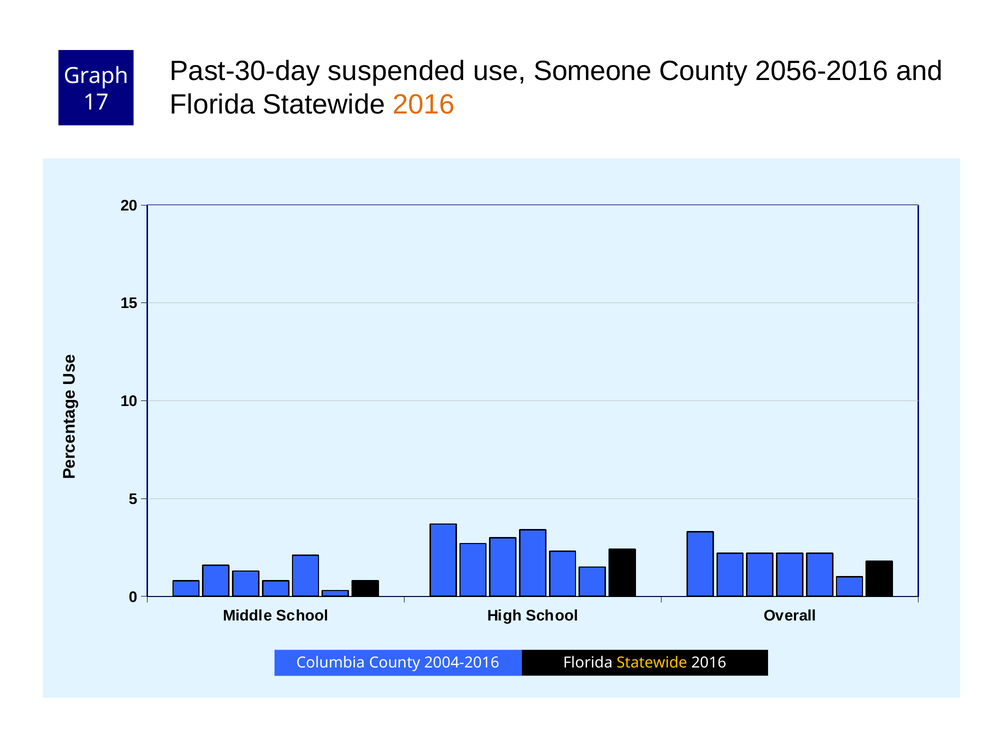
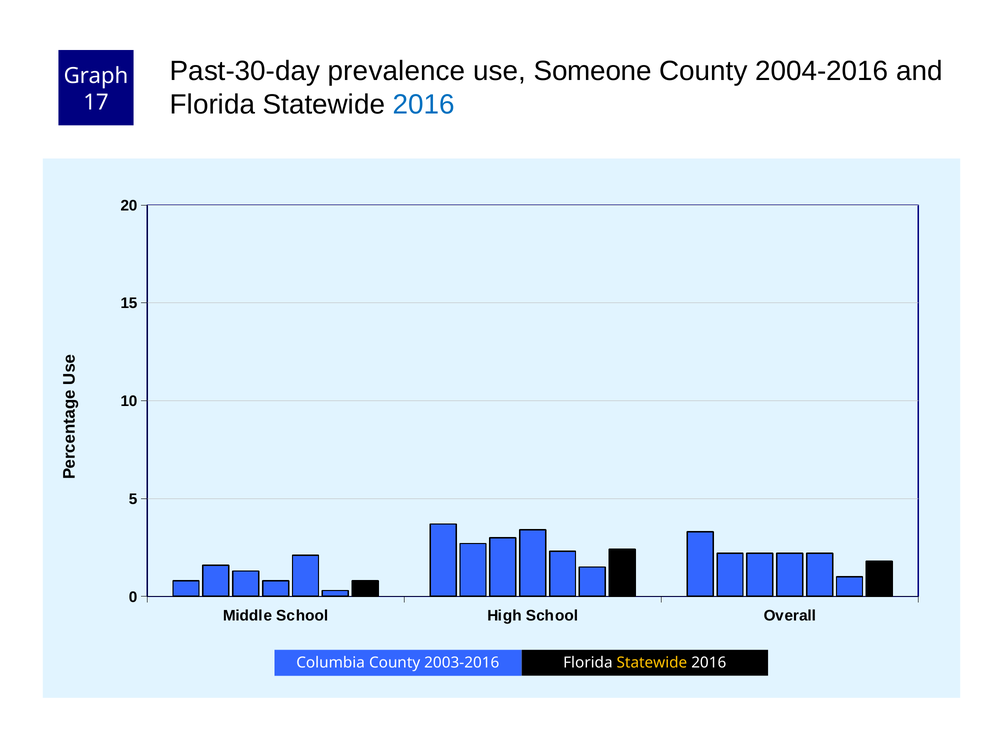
suspended: suspended -> prevalence (397, 71)
2056-2016: 2056-2016 -> 2004-2016 (822, 71)
2016 colour: orange -> blue (424, 105)
2004-2016: 2004-2016 -> 2003-2016 (462, 663)
